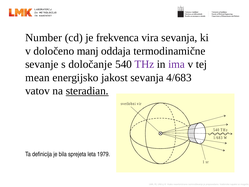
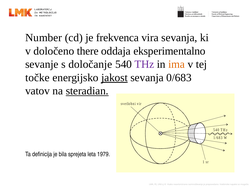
manj: manj -> there (88, 51)
termodinamične: termodinamične -> eksperimentalno (169, 51)
ima colour: purple -> orange (177, 64)
mean: mean -> točke (38, 78)
jakost underline: none -> present (114, 78)
4/683: 4/683 -> 0/683 (179, 78)
